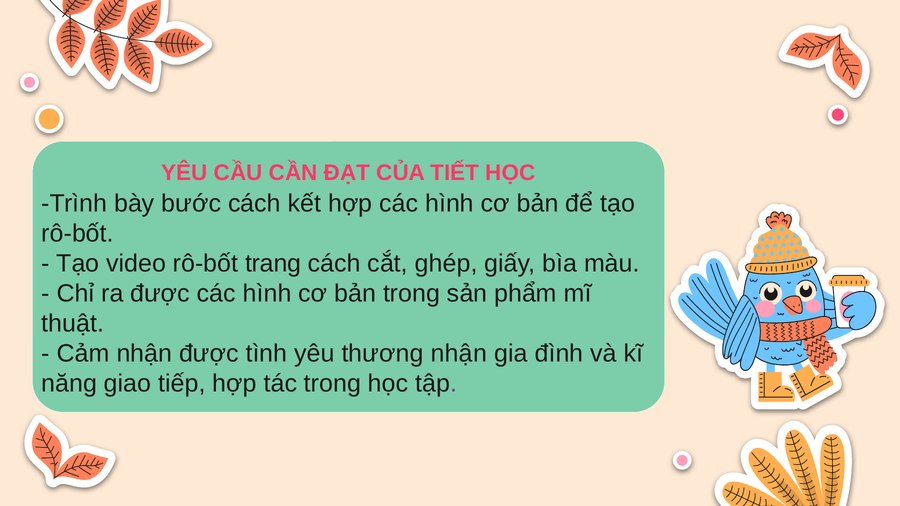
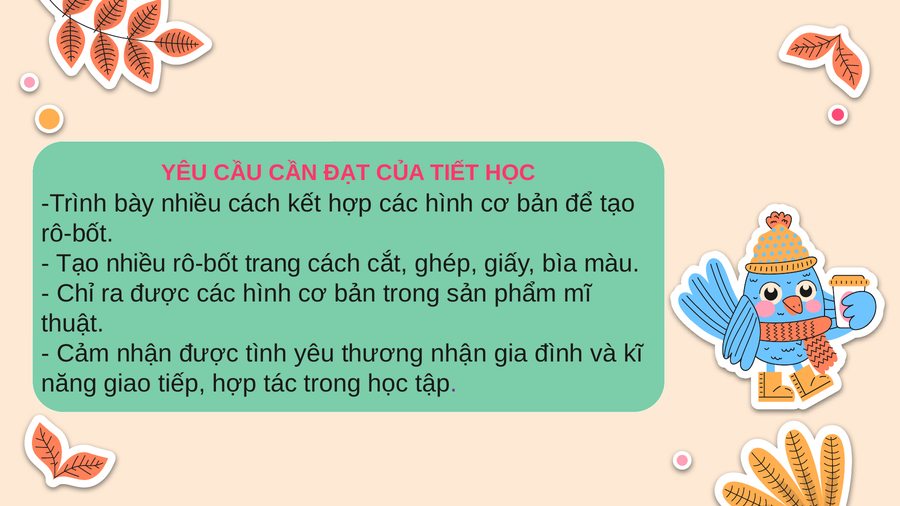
bày bước: bước -> nhiều (191, 203)
Tạo video: video -> nhiều (136, 264)
